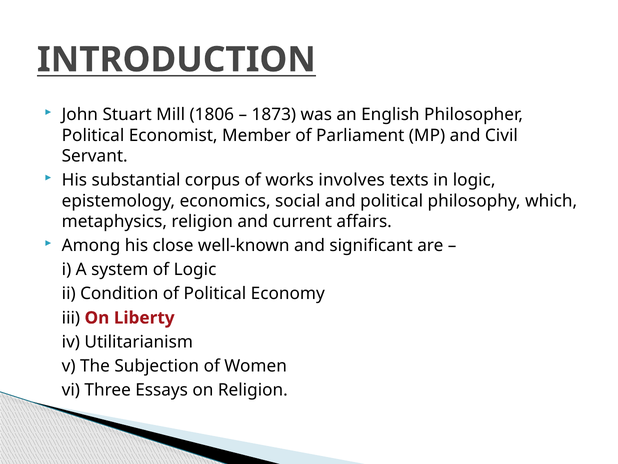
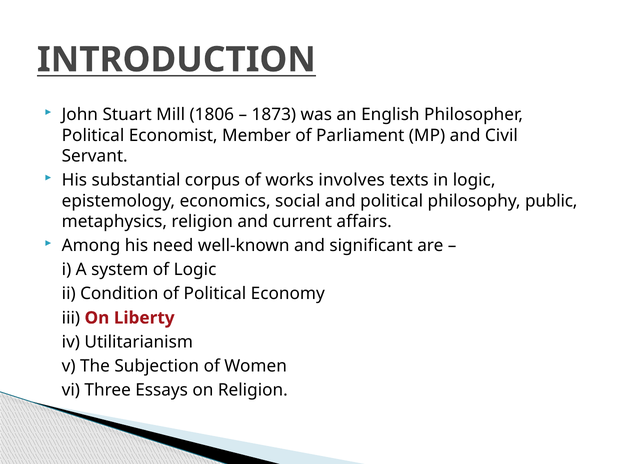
which: which -> public (551, 201)
close: close -> need (173, 245)
